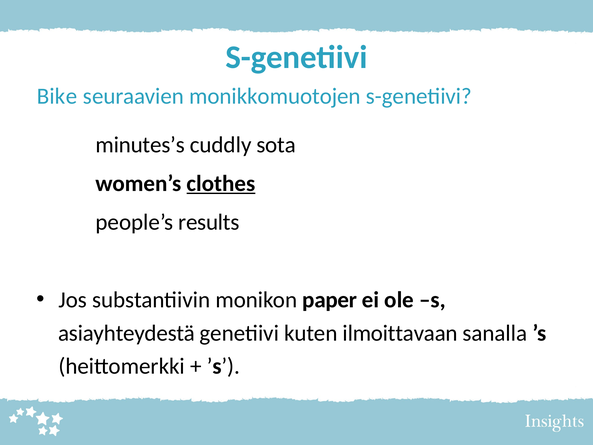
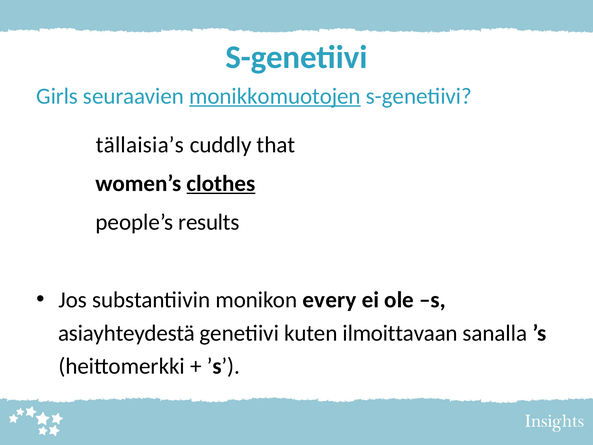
Bike: Bike -> Girls (57, 96)
monikkomuotojen underline: none -> present (275, 96)
minutes’s: minutes’s -> tällaisia’s (140, 145)
sota: sota -> that (276, 145)
paper: paper -> every (329, 300)
